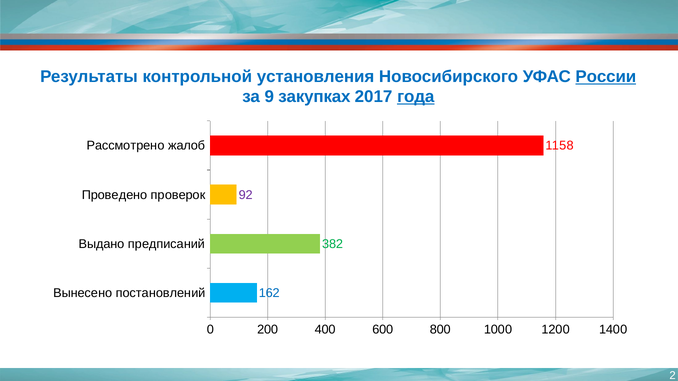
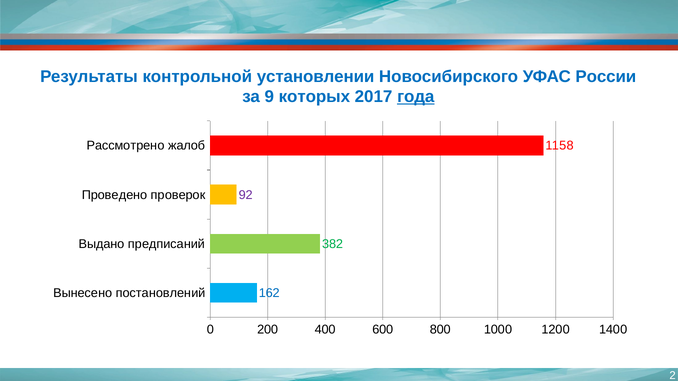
установления: установления -> установлении (316, 77)
России underline: present -> none (606, 77)
закупках: закупках -> которых (314, 97)
